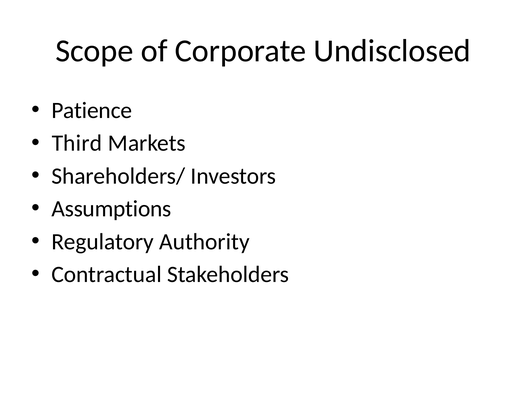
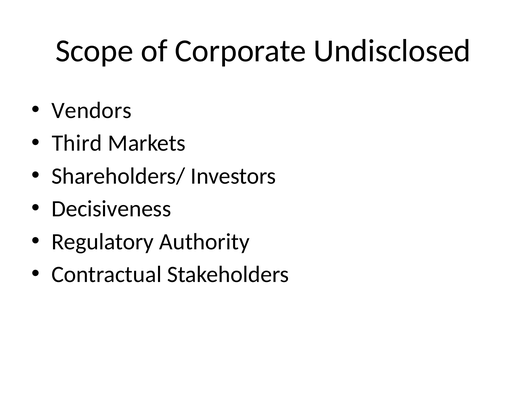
Patience: Patience -> Vendors (92, 111)
Assumptions: Assumptions -> Decisiveness (111, 209)
